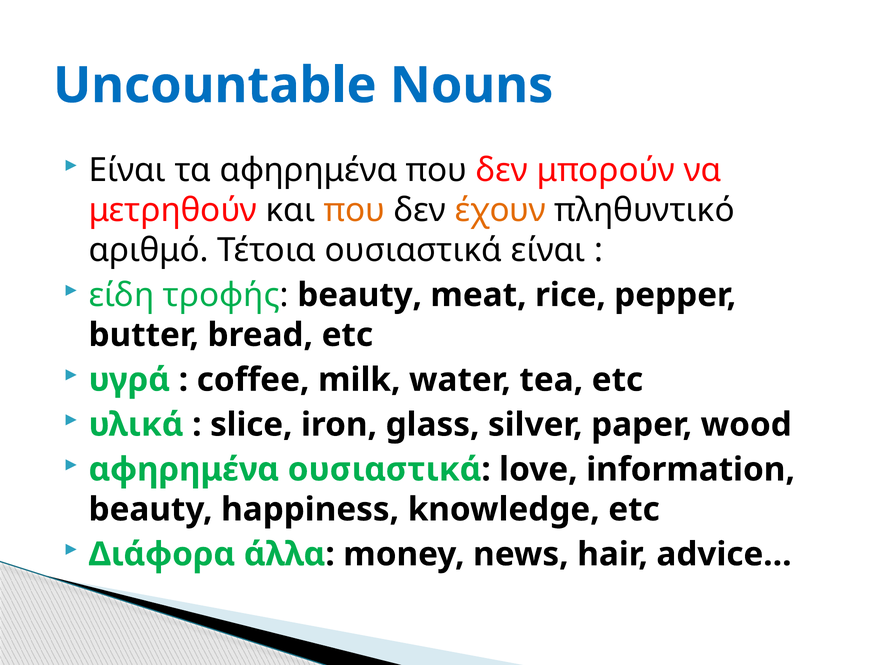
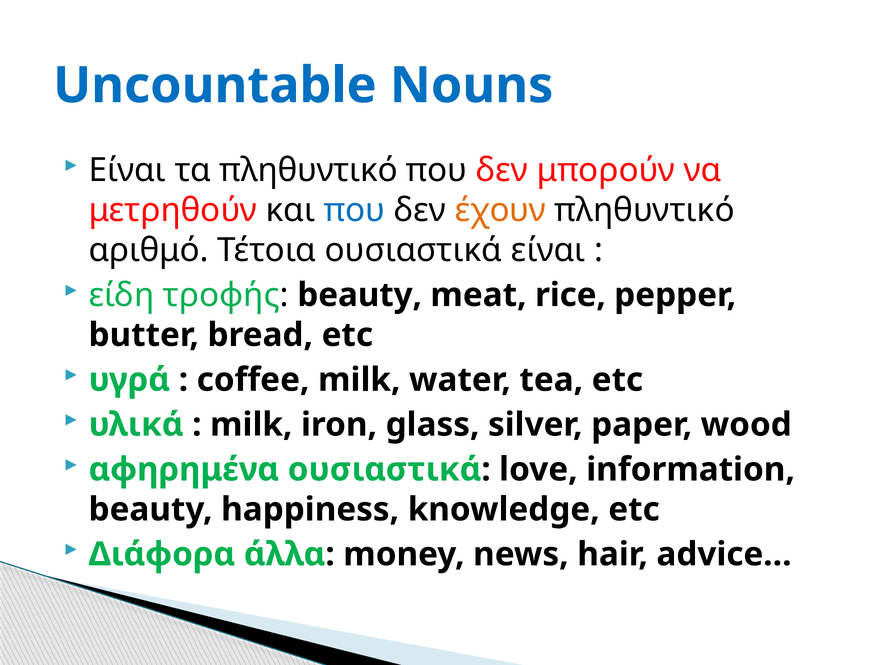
τα αφηρημένα: αφηρημένα -> πληθυντικό (309, 170)
που colour: orange -> blue (355, 210)
slice: slice -> milk (251, 425)
